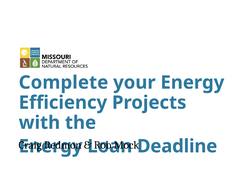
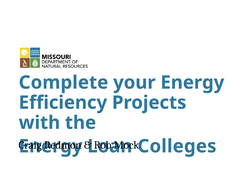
Deadline: Deadline -> Colleges (177, 146)
